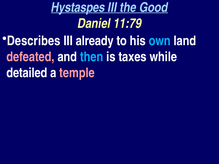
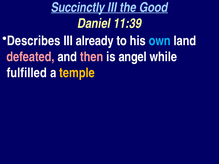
Hystaspes: Hystaspes -> Succinctly (78, 7)
11:79: 11:79 -> 11:39 (127, 24)
then colour: light blue -> pink (92, 57)
taxes: taxes -> angel (133, 57)
detailed: detailed -> fulfilled (27, 73)
temple colour: pink -> yellow (77, 73)
